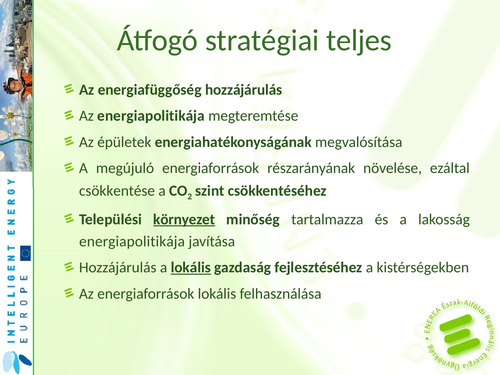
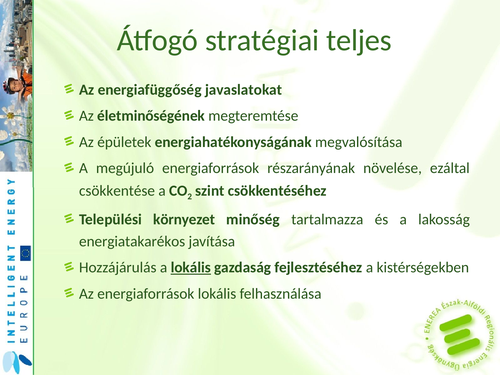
energiafüggőség hozzájárulás: hozzájárulás -> javaslatokat (244, 90)
Az energiapolitikája: energiapolitikája -> életminőségének (151, 116)
környezet underline: present -> none (184, 219)
energiapolitikája: energiapolitikája -> energiatakarékos (132, 241)
